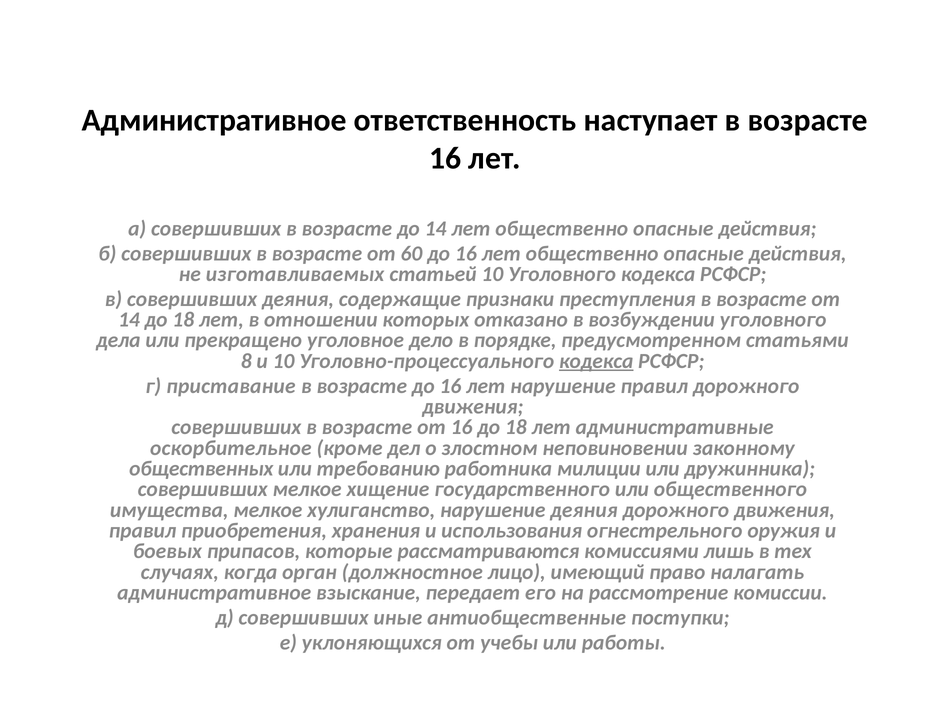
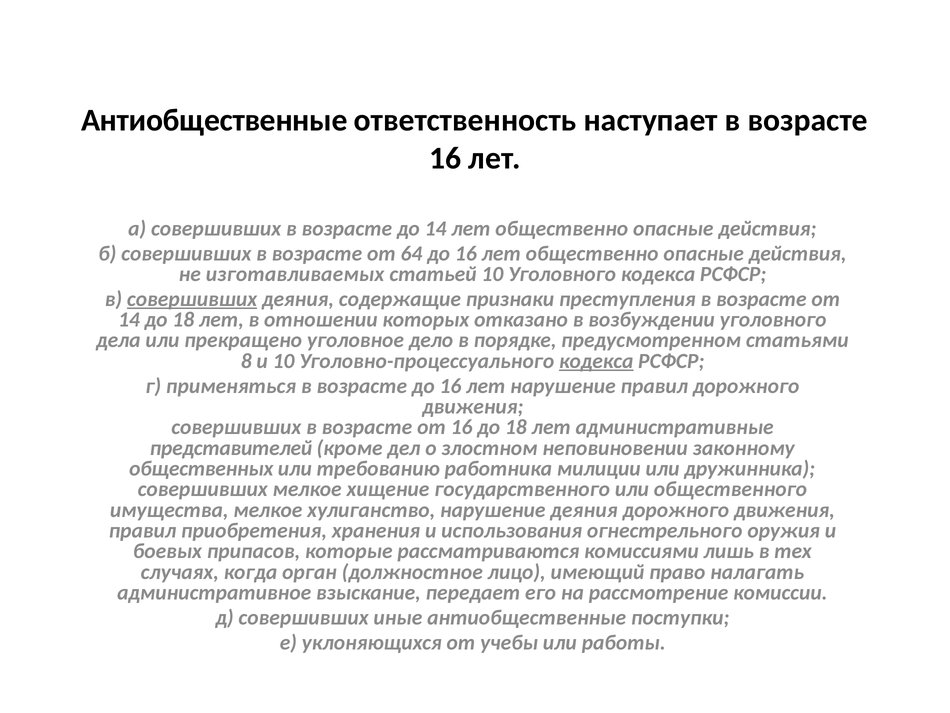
Административное: Административное -> Антиобщественные (214, 120)
60: 60 -> 64 (411, 253)
совершивших underline: none -> present (192, 299)
приставание: приставание -> применяться (231, 386)
оскорбительное: оскорбительное -> представителей (231, 448)
